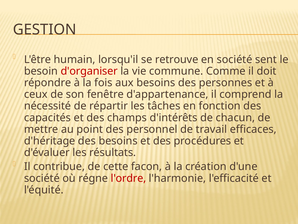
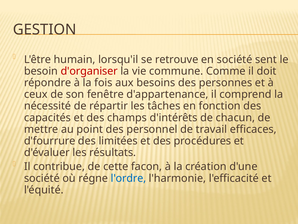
d'héritage: d'héritage -> d'fourrure (50, 141)
des besoins: besoins -> limitées (118, 141)
l'ordre colour: red -> blue (128, 178)
